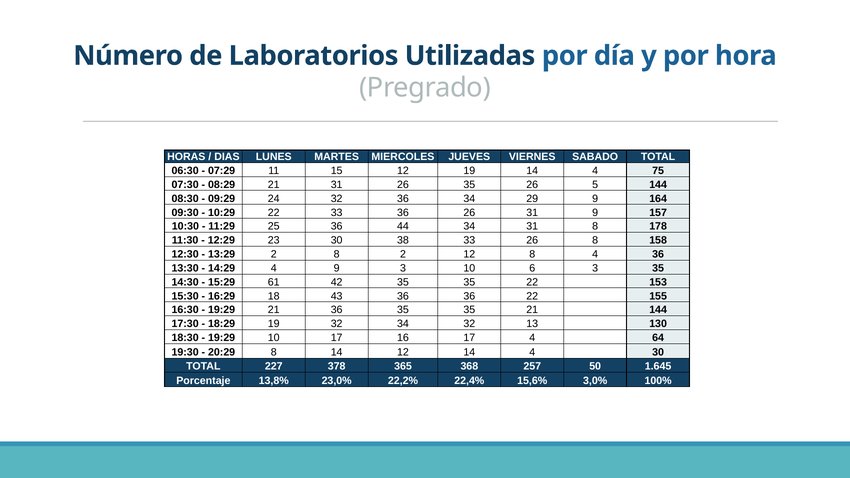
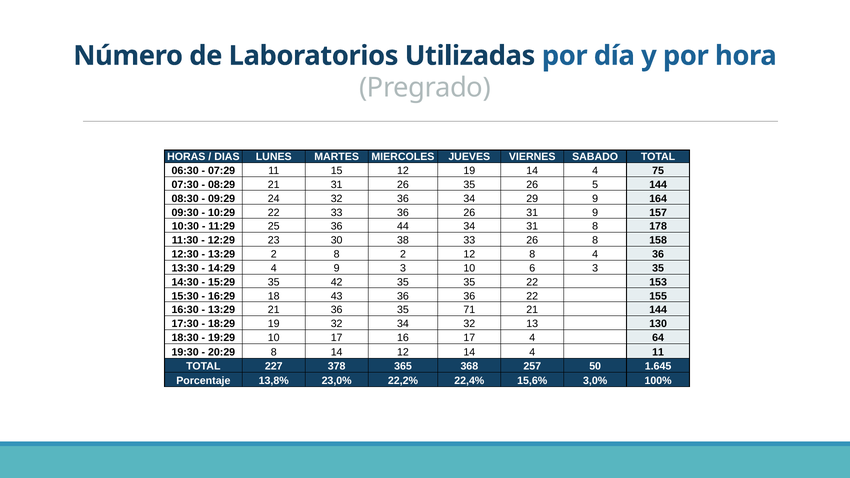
15:29 61: 61 -> 35 (274, 282)
19:29: 19:29 -> 13:29 (222, 310)
36 35 35: 35 -> 71 (469, 310)
4 30: 30 -> 11 (658, 353)
